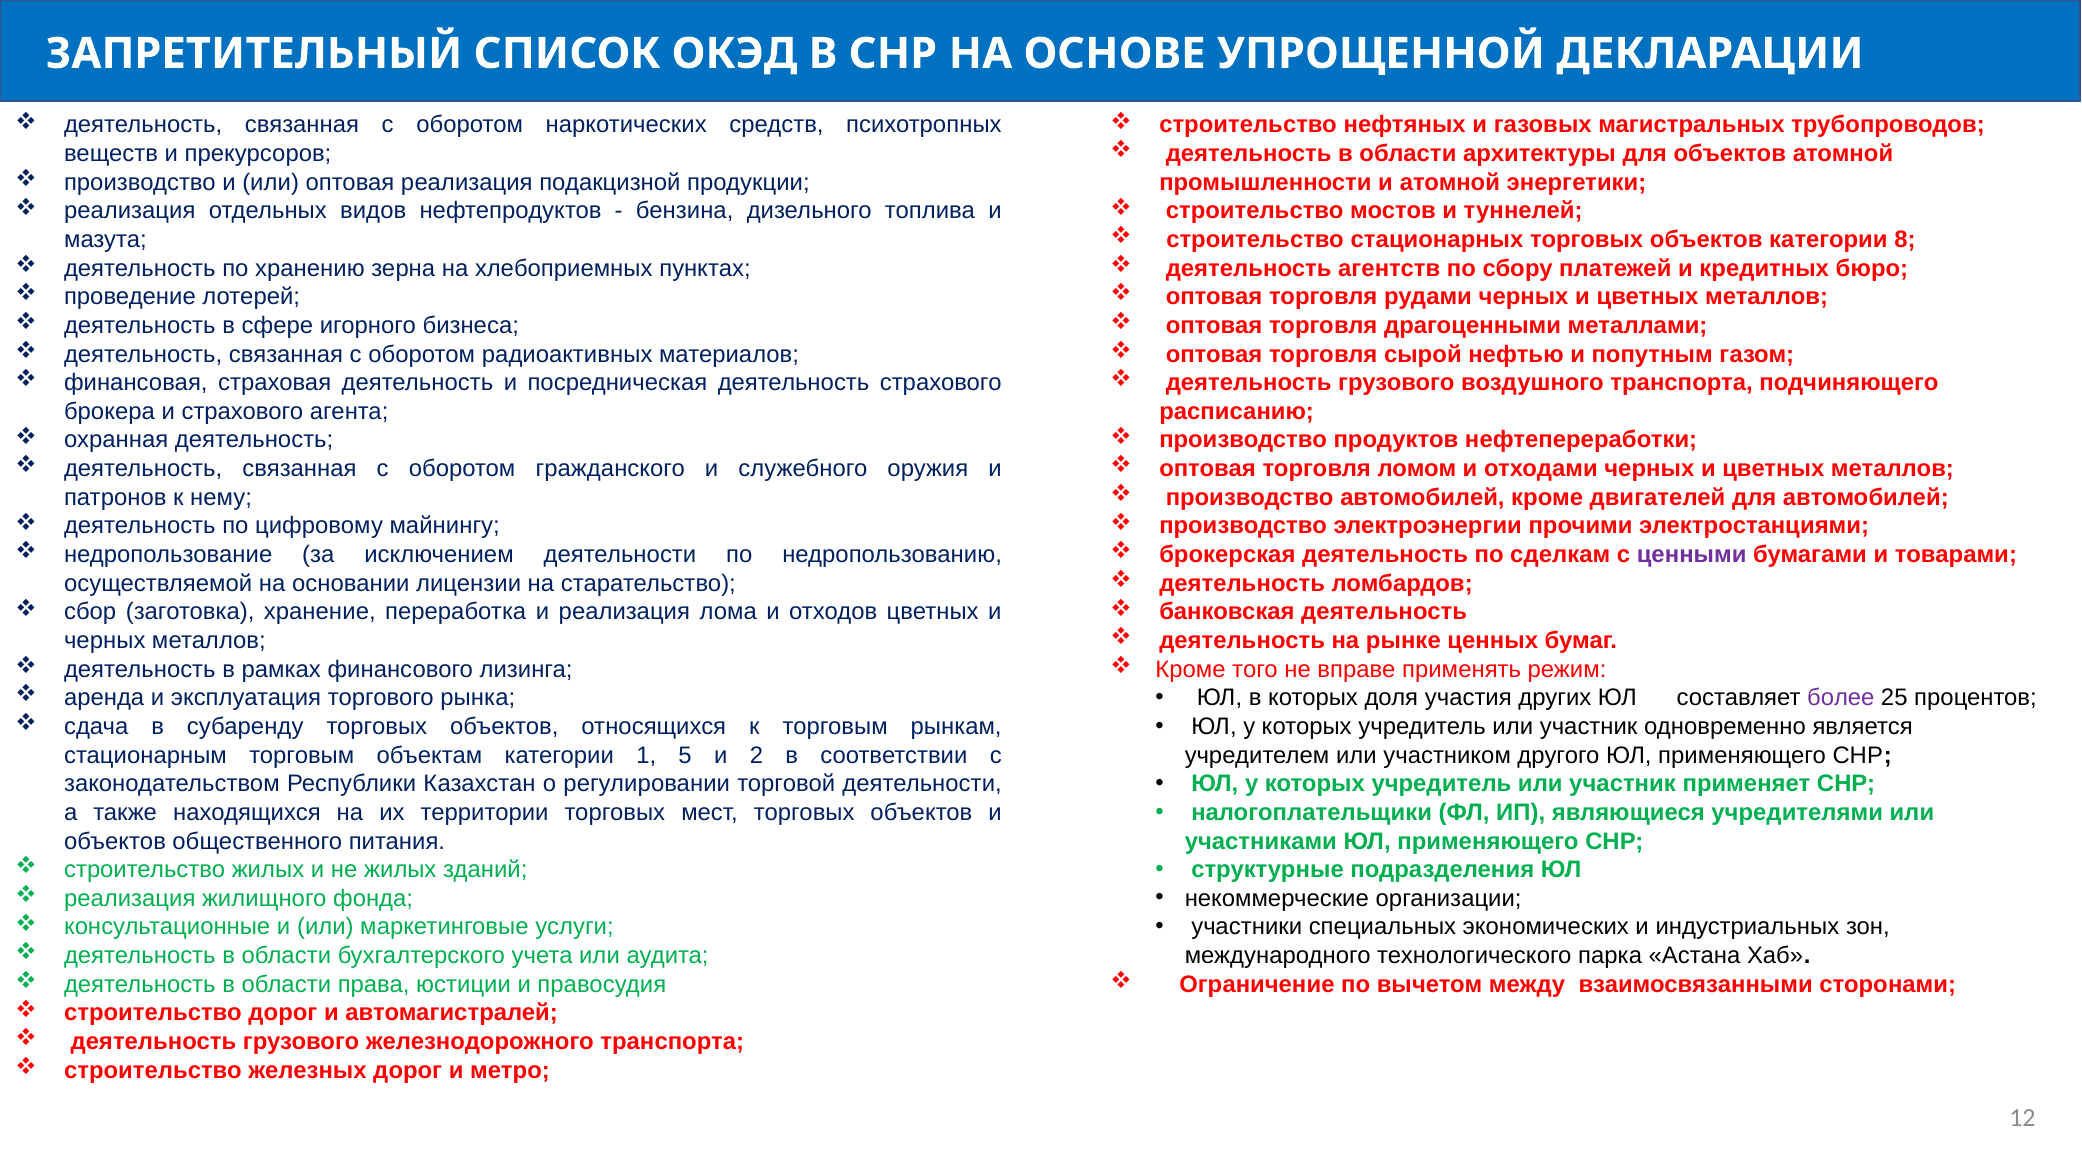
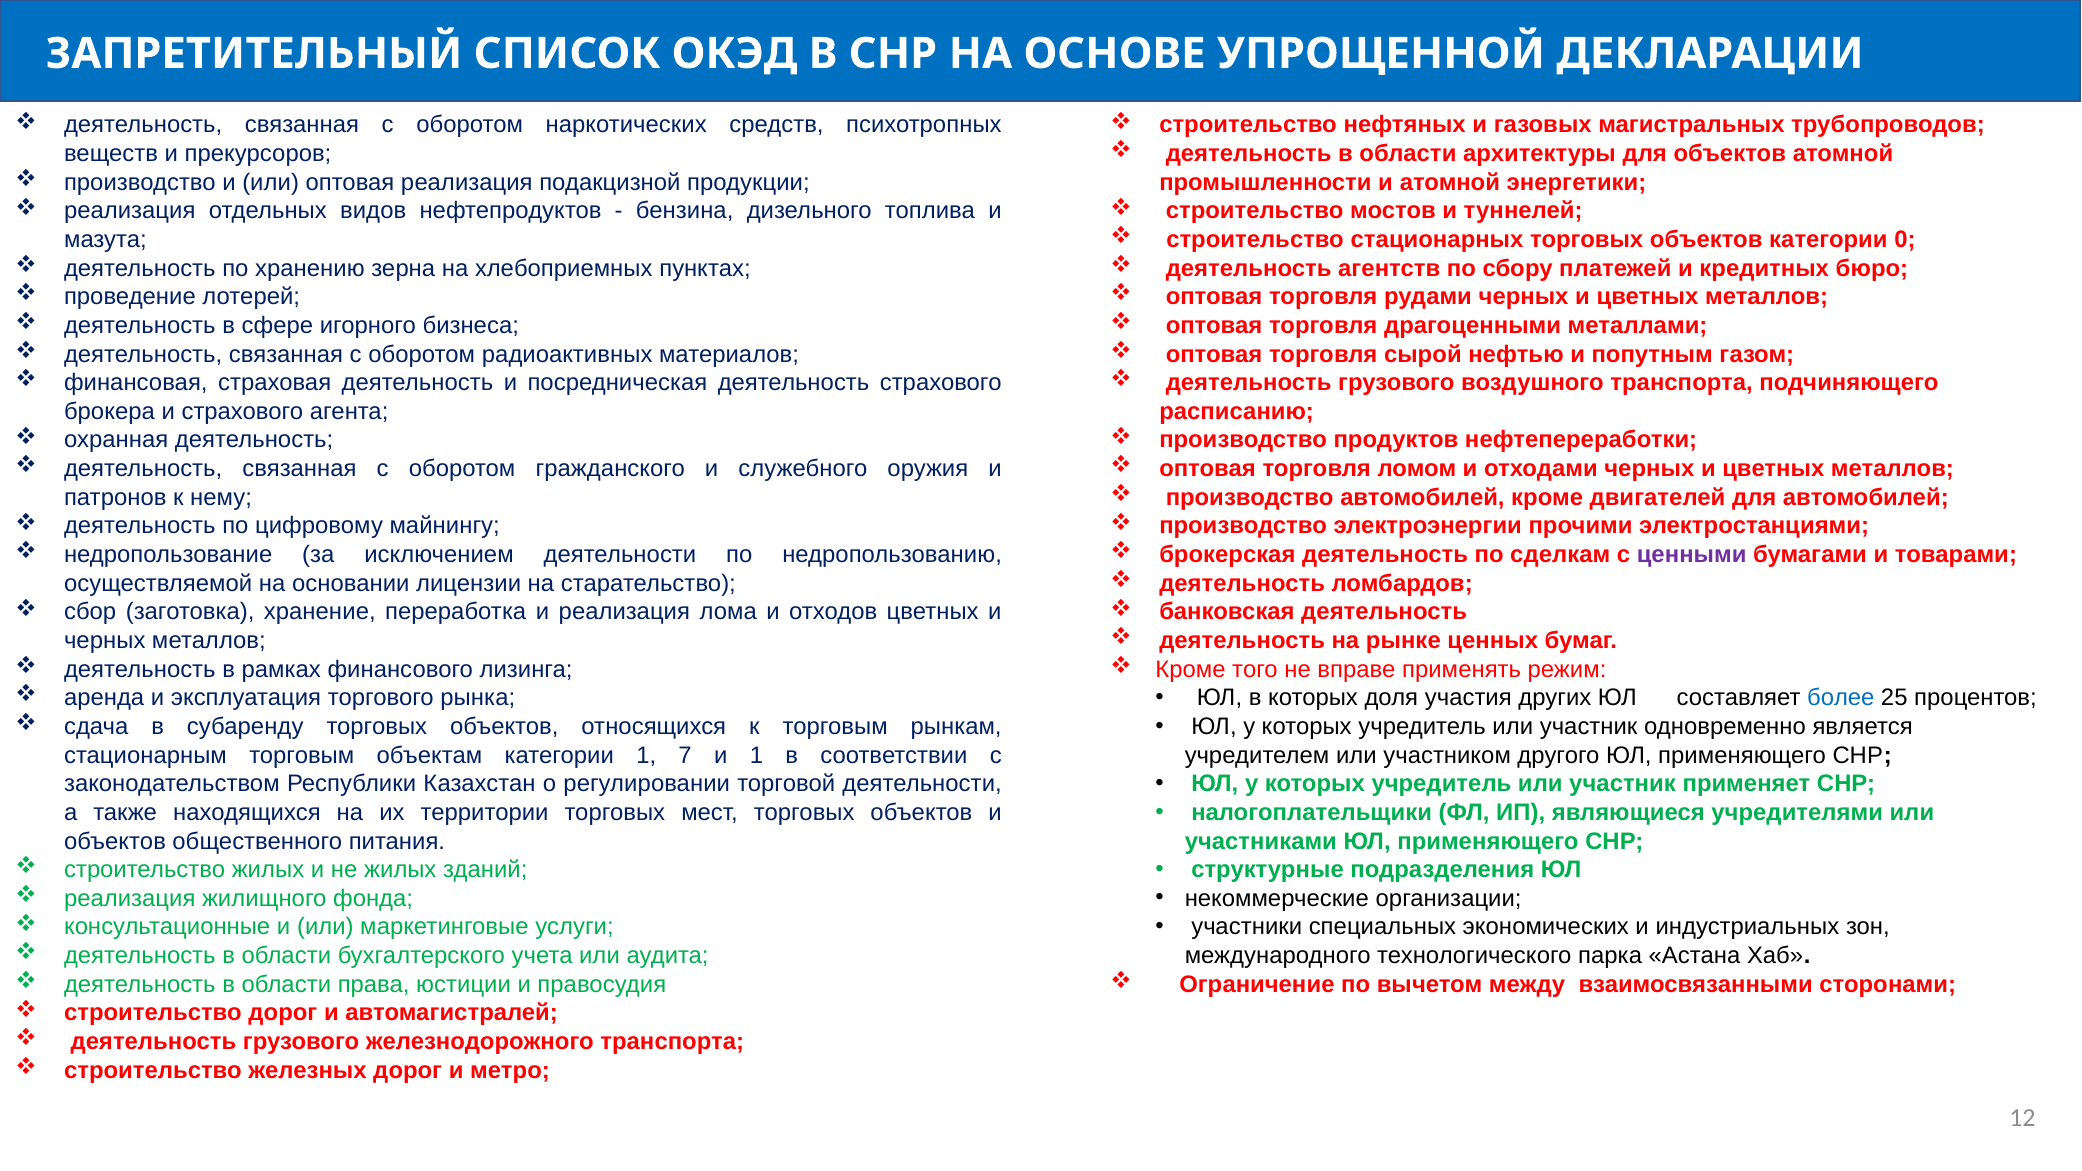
8: 8 -> 0 (1905, 240)
более colour: purple -> blue (1841, 698)
5: 5 -> 7 (685, 755)
и 2: 2 -> 1 (757, 755)
